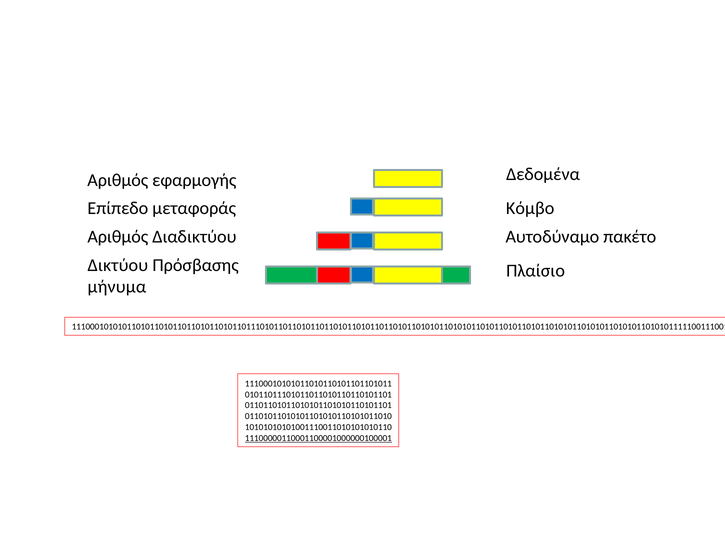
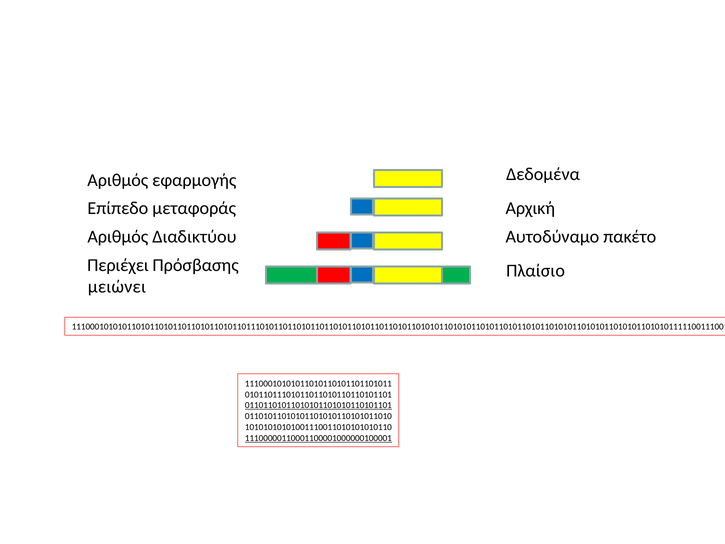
Κόμβο: Κόμβο -> Αρχική (530, 208)
Δικτύου: Δικτύου -> Περιέχει (118, 265)
μήνυμα: μήνυμα -> μειώνει (117, 287)
01101101011010101101010110101101 underline: none -> present (318, 405)
